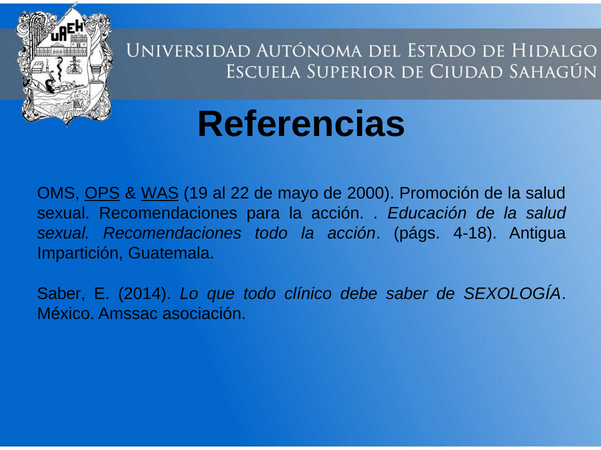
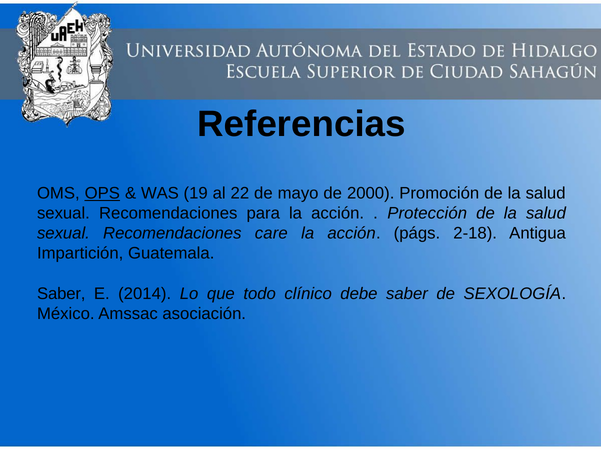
WAS underline: present -> none (160, 194)
Educación: Educación -> Protección (427, 214)
Recomendaciones todo: todo -> care (271, 234)
4-18: 4-18 -> 2-18 (475, 234)
